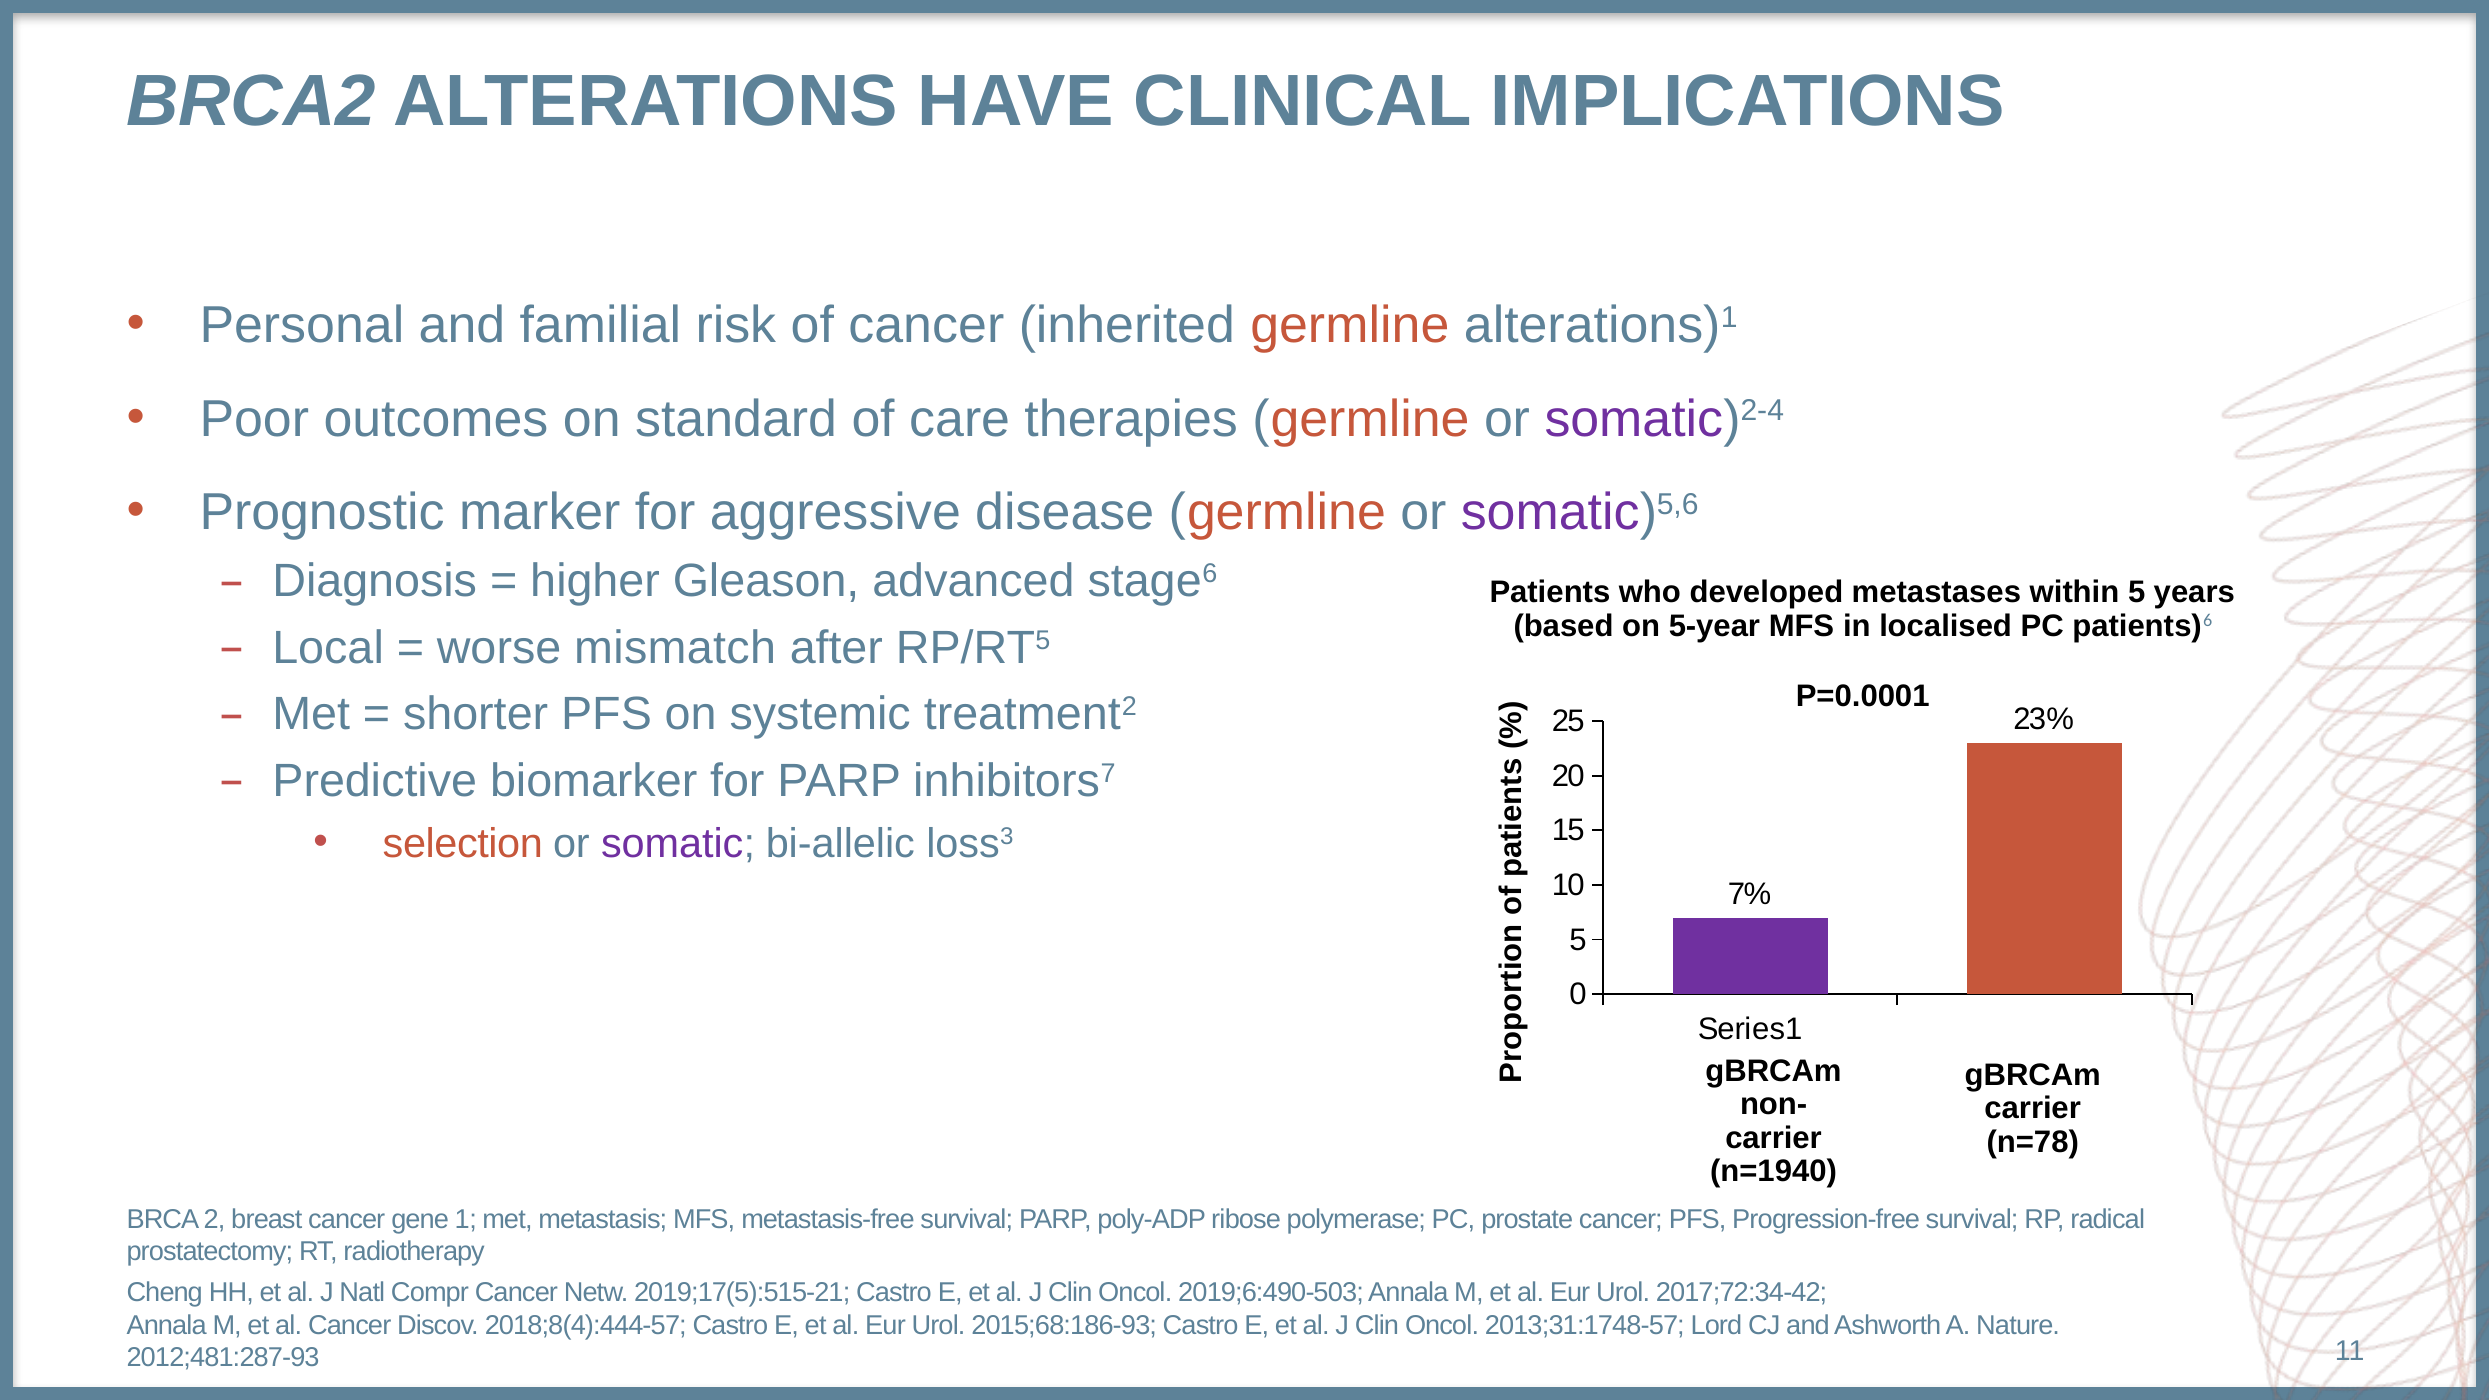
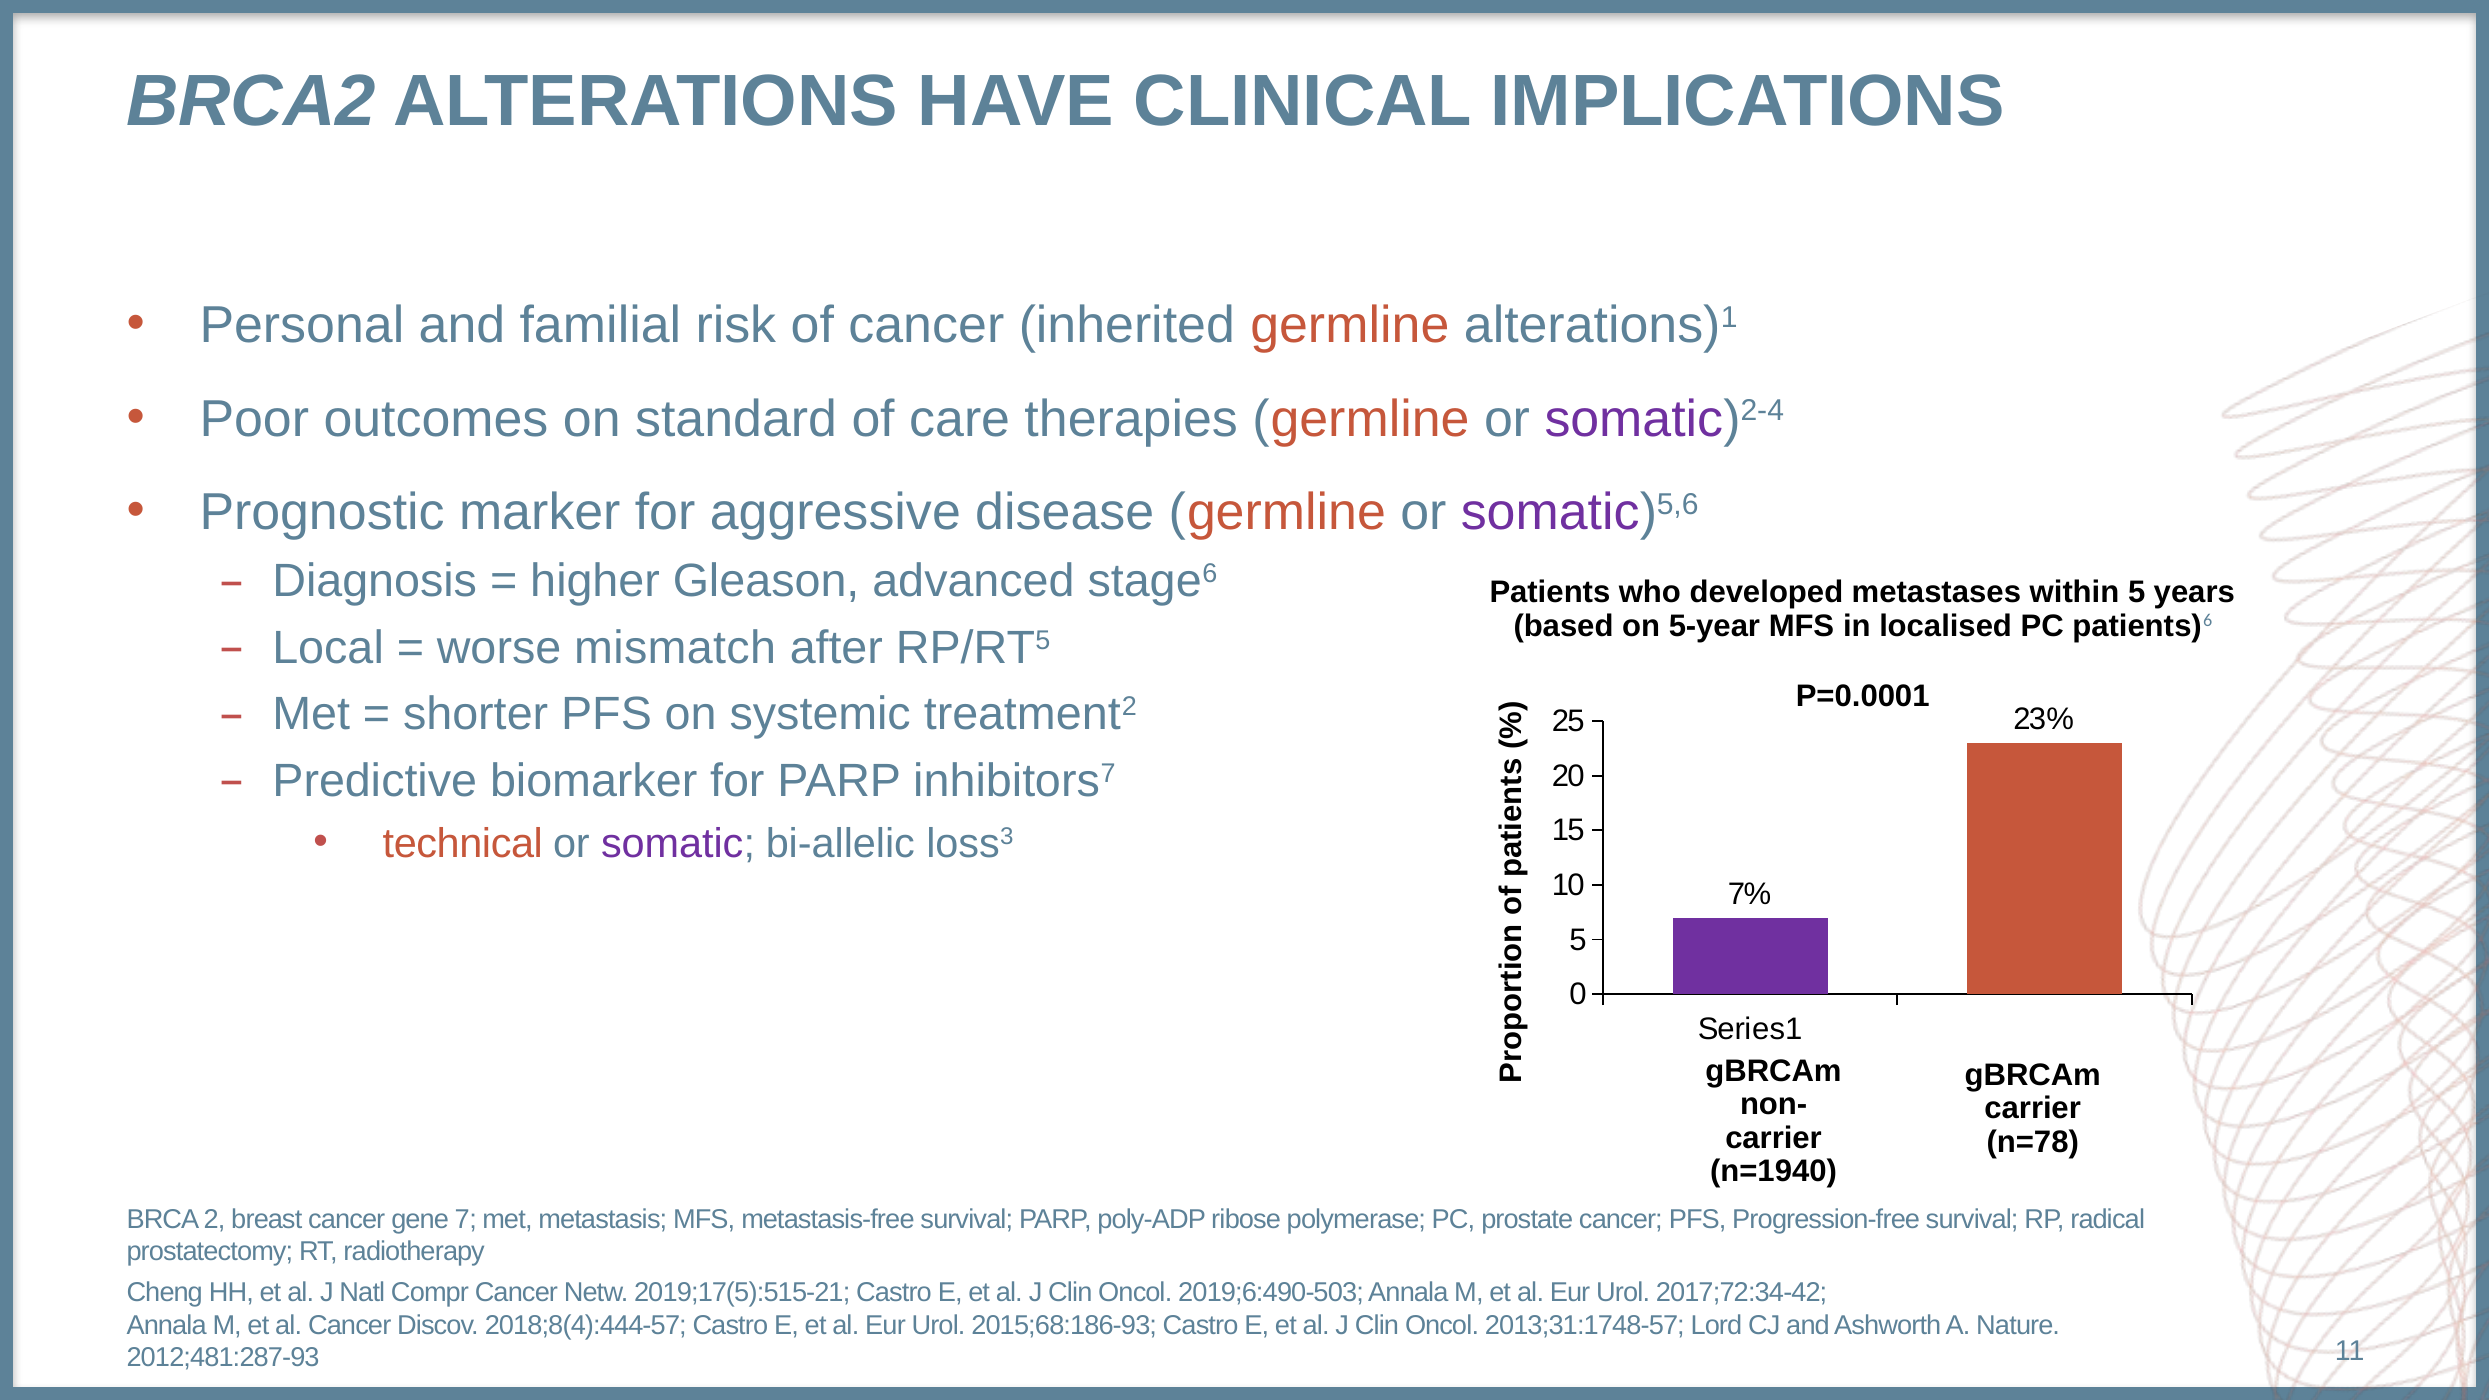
selection: selection -> technical (463, 844)
1: 1 -> 7 (466, 1219)
